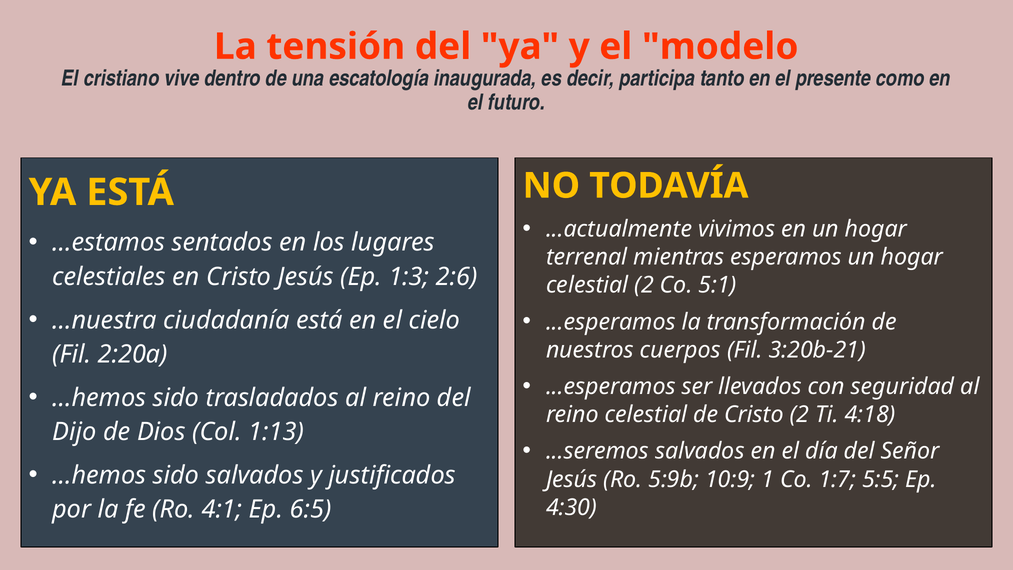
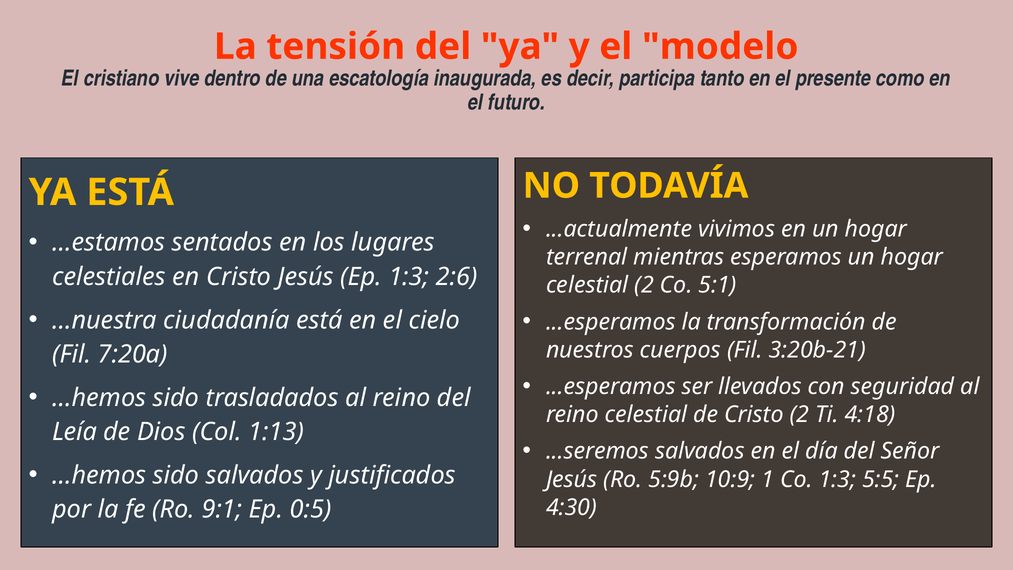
2:20a: 2:20a -> 7:20a (133, 354)
Dijo: Dijo -> Leía (75, 432)
Co 1:7: 1:7 -> 1:3 (837, 479)
4:1: 4:1 -> 9:1 (222, 509)
6:5: 6:5 -> 0:5 (311, 509)
